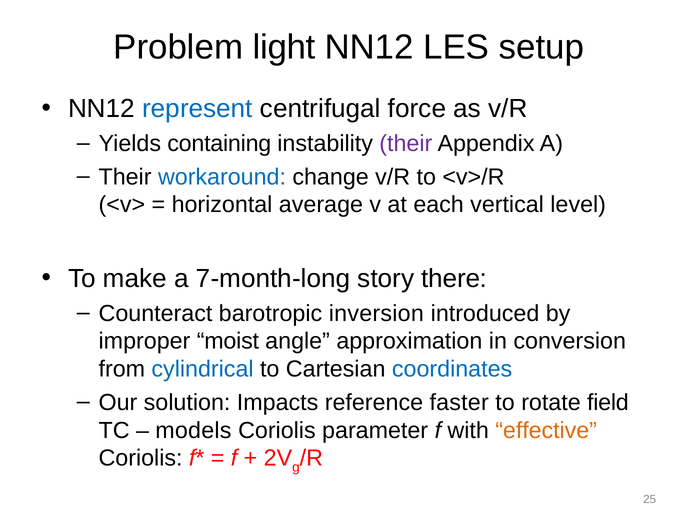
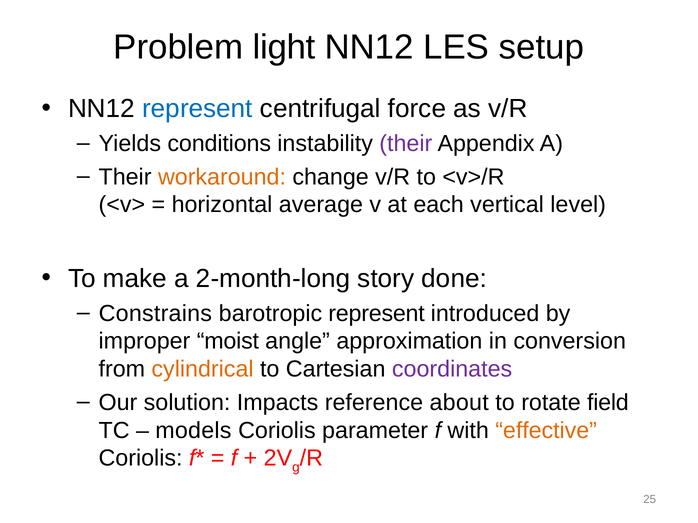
containing: containing -> conditions (219, 144)
workaround colour: blue -> orange (222, 177)
7-month-long: 7-month-long -> 2-month-long (273, 279)
there: there -> done (454, 279)
Counteract: Counteract -> Constrains (155, 314)
barotropic inversion: inversion -> represent (377, 314)
cylindrical colour: blue -> orange (203, 369)
coordinates colour: blue -> purple (452, 369)
faster: faster -> about (459, 403)
